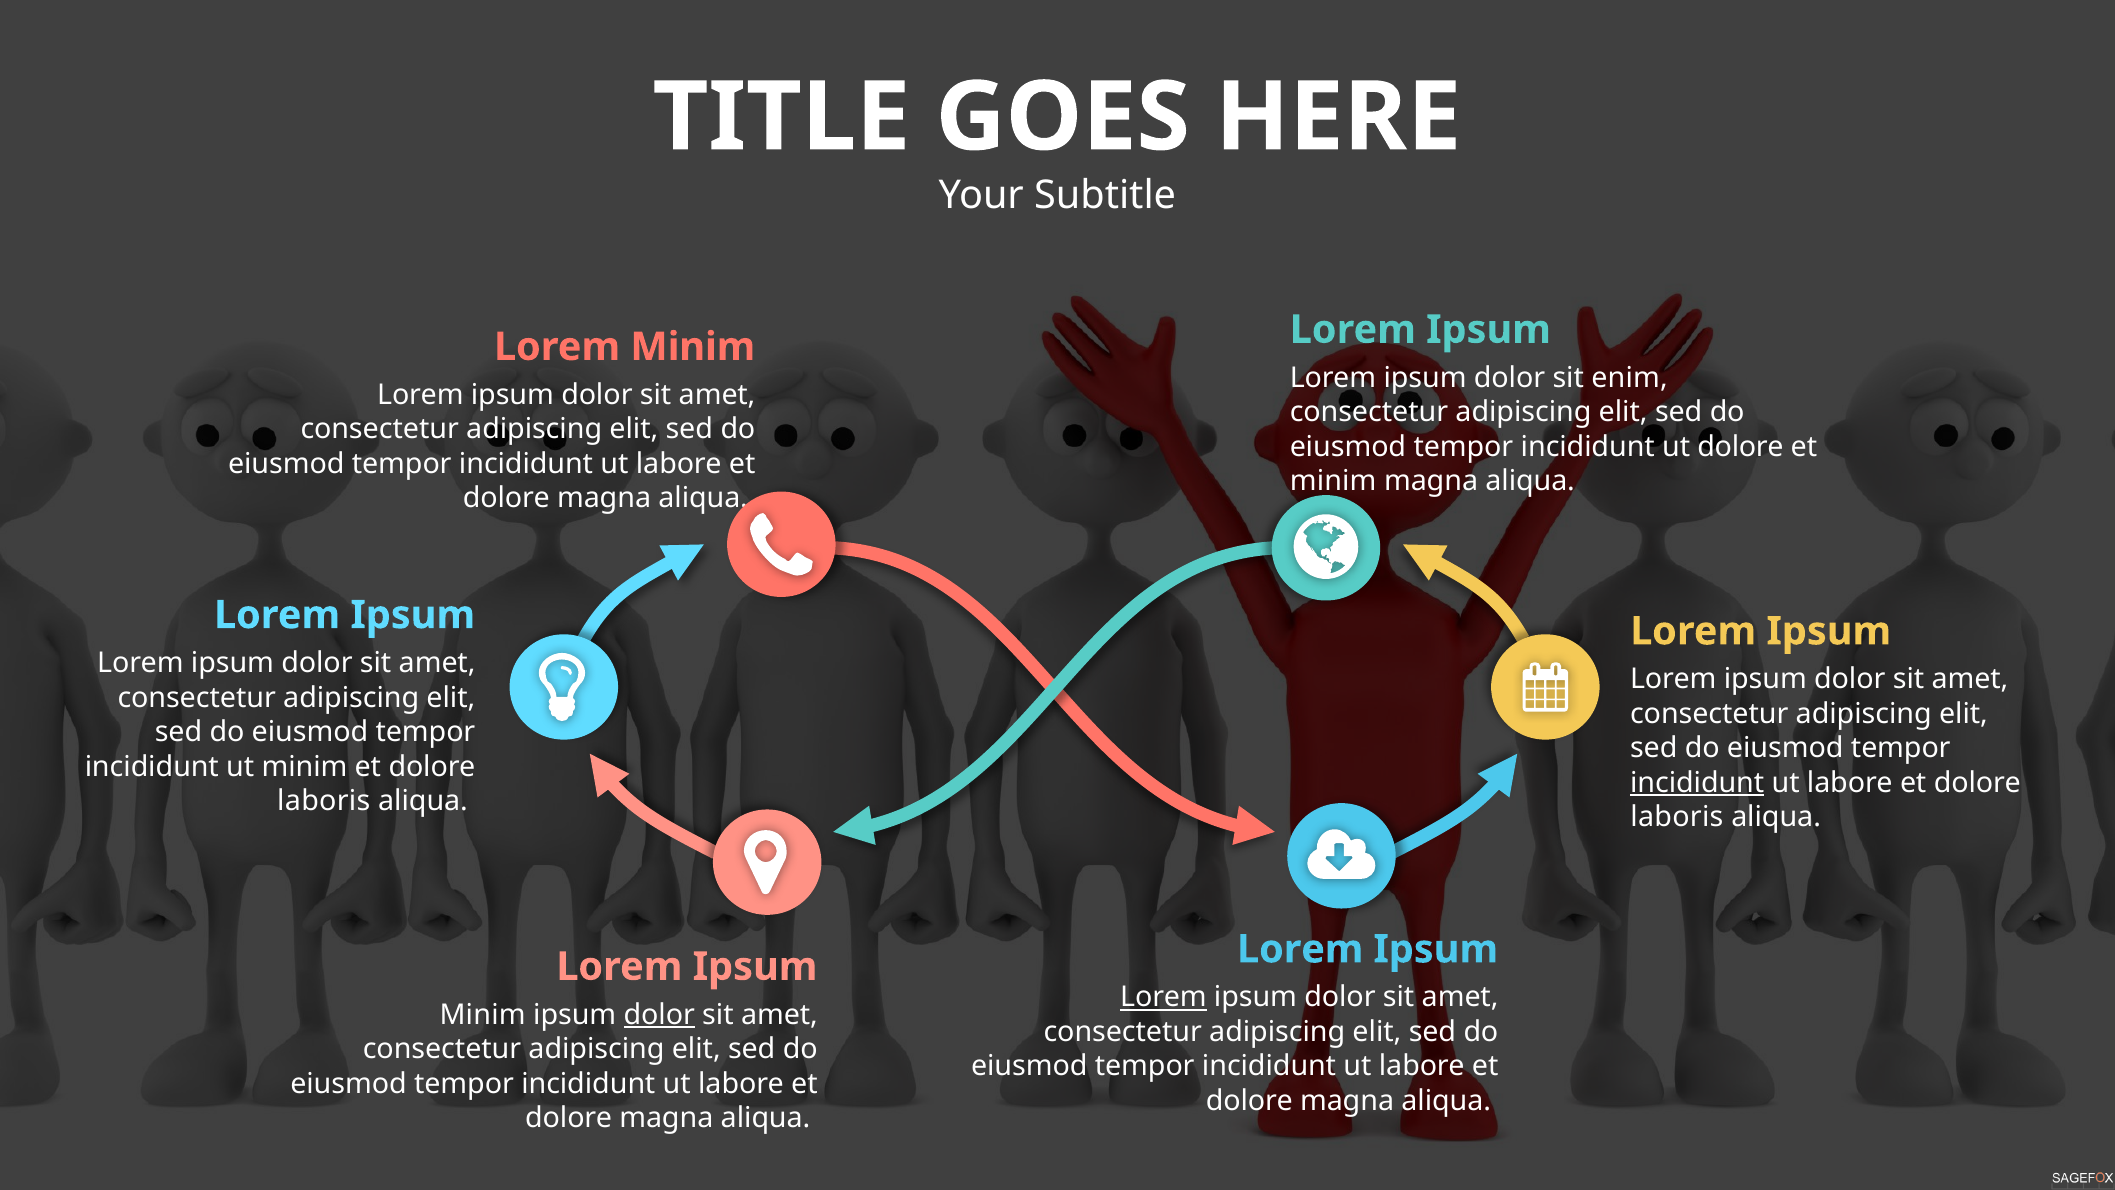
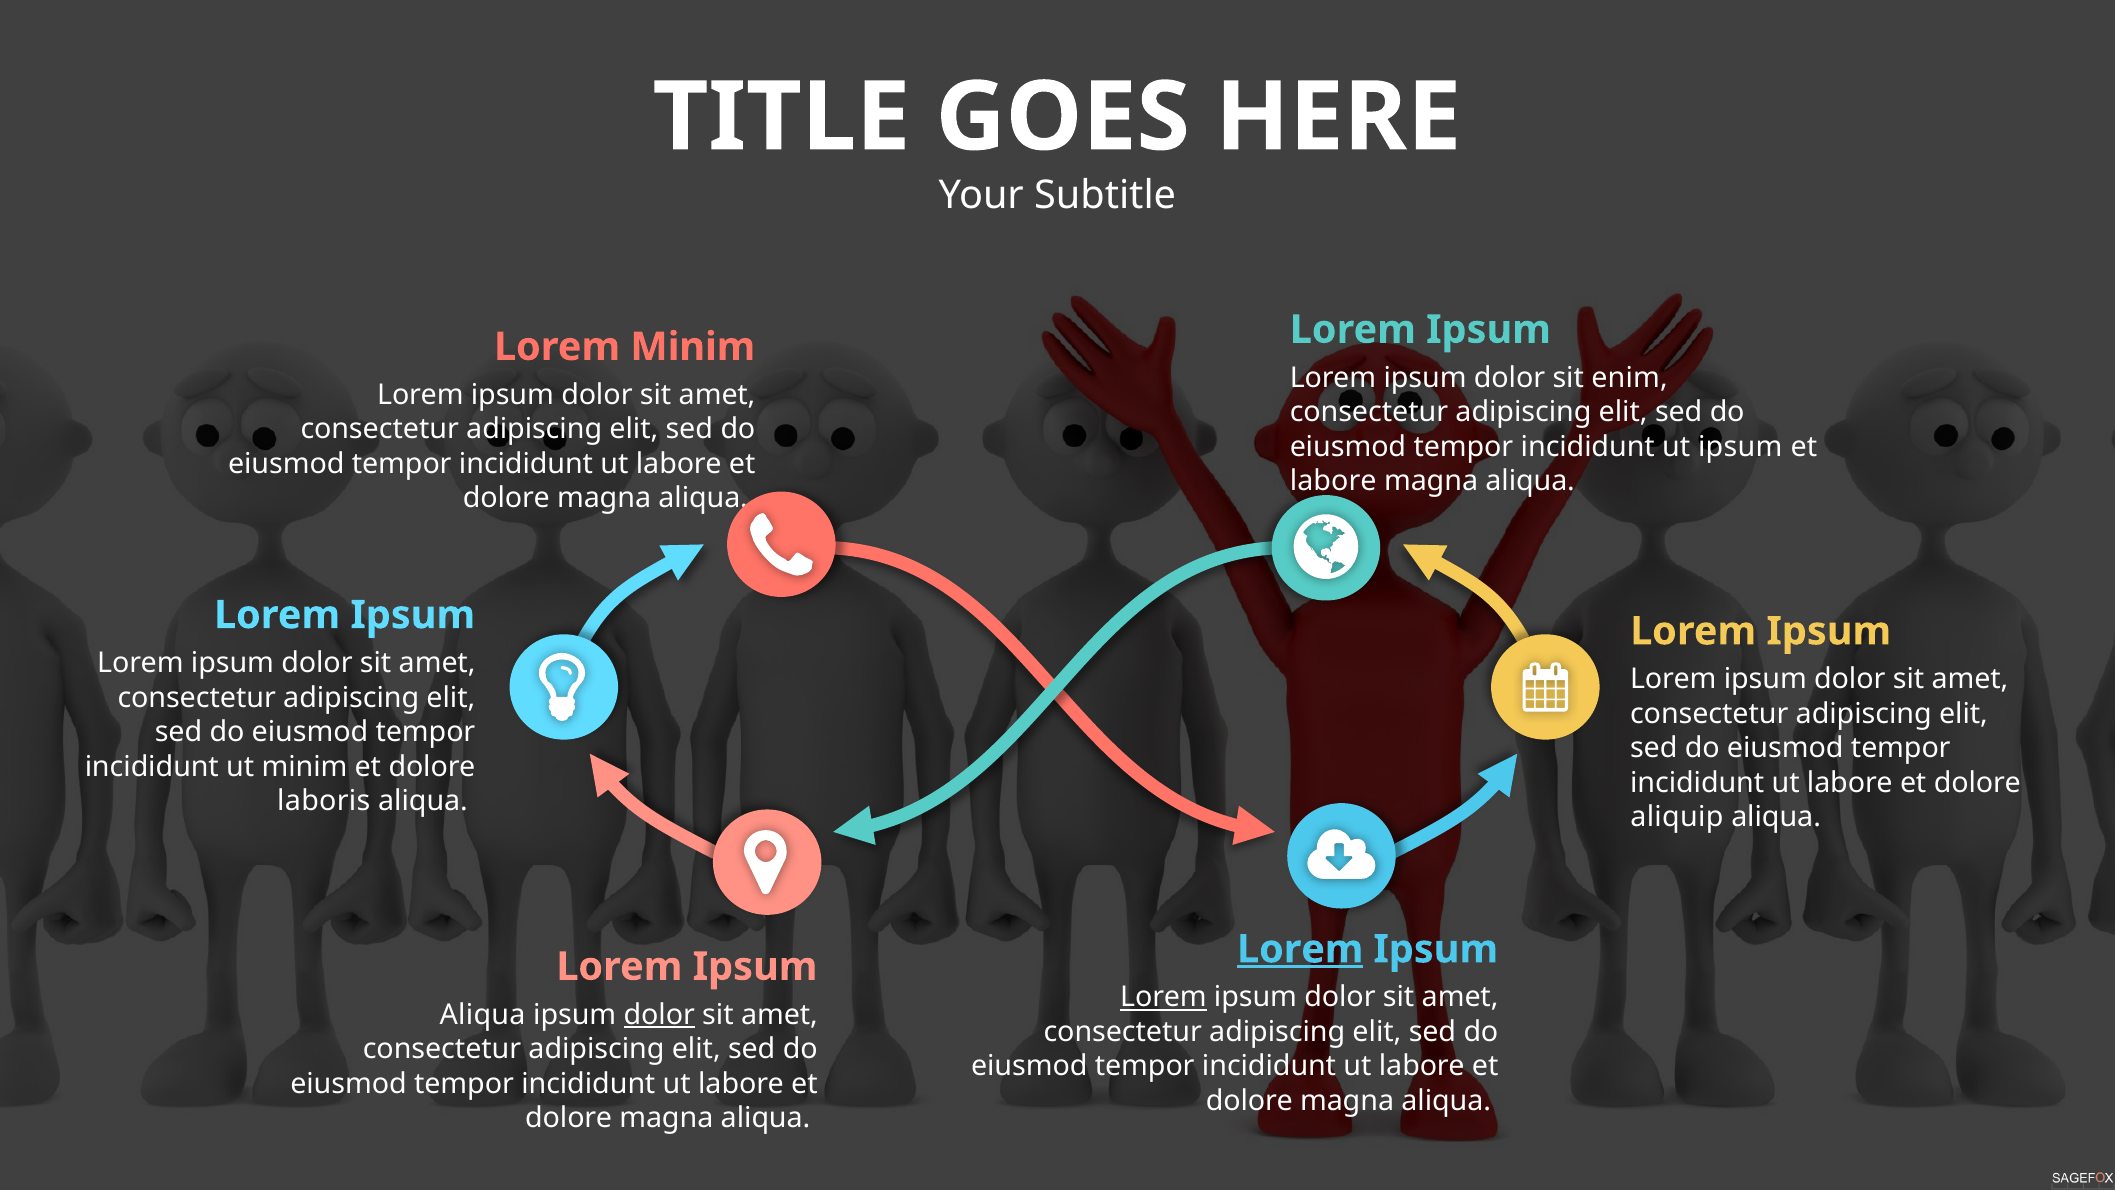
ut dolore: dolore -> ipsum (1740, 447)
minim: minim -> labore (1333, 481)
incididunt underline: present -> none (1697, 783)
laboris: laboris -> aliquip (1677, 817)
Lorem underline: none -> present (1300, 949)
Minim: Minim -> Aliqua (483, 1015)
